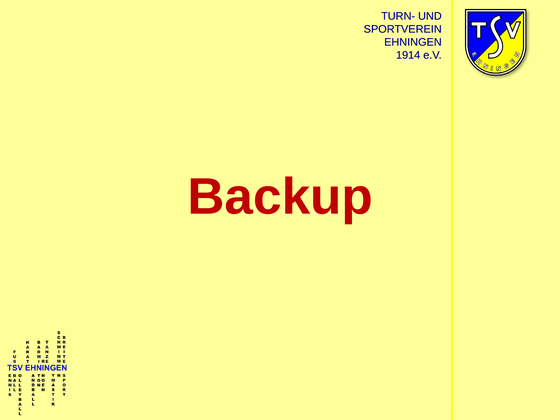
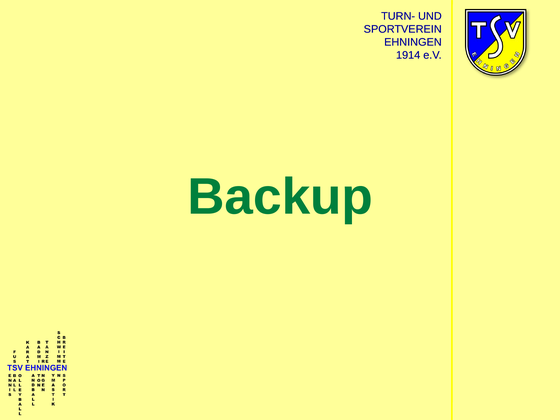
Backup colour: red -> green (280, 197)
